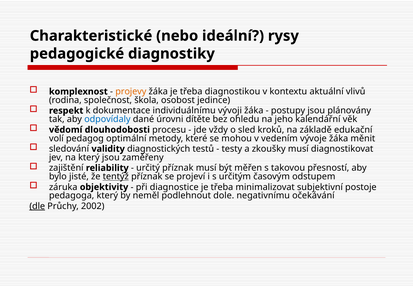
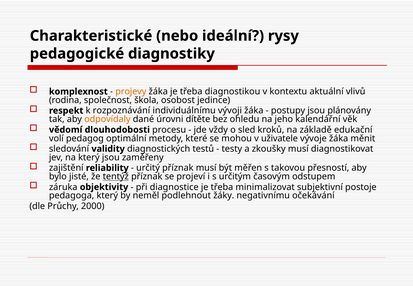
dokumentace: dokumentace -> rozpoznávání (121, 111)
odpovídaly colour: blue -> orange (107, 119)
vedením: vedením -> uživatele (279, 138)
dole: dole -> žáky (224, 196)
dle underline: present -> none (37, 206)
2002: 2002 -> 2000 (93, 206)
